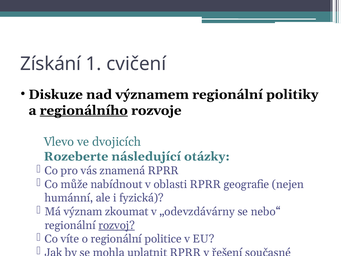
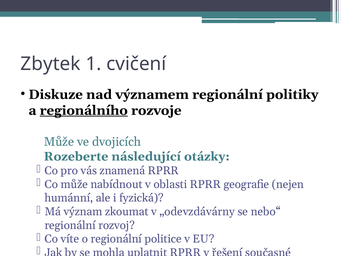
Získání: Získání -> Zbytek (50, 64)
Vlevo: Vlevo -> Může (59, 142)
rozvoj underline: present -> none (117, 225)
